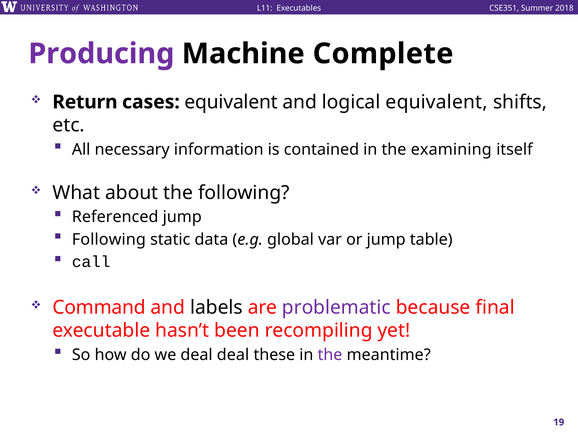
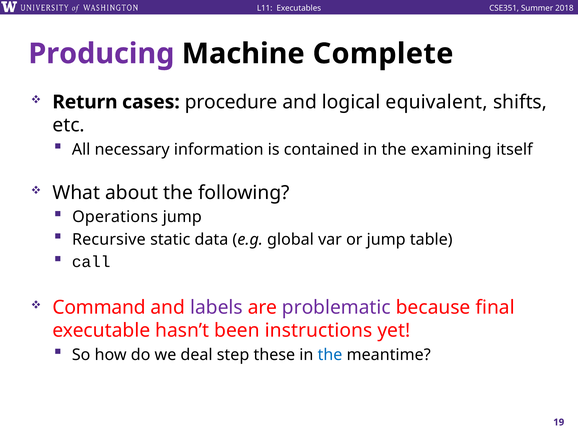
cases equivalent: equivalent -> procedure (231, 102)
Referenced: Referenced -> Operations (115, 217)
Following: Following -> Recursive (109, 239)
labels colour: black -> purple (216, 307)
recompiling: recompiling -> instructions (319, 330)
deal deal: deal -> step (233, 354)
the colour: purple -> blue (330, 354)
